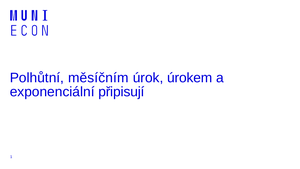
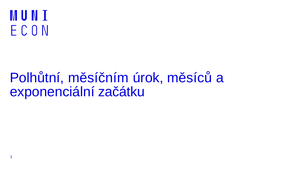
úrokem: úrokem -> měsíců (190, 78)
připisují: připisují -> začátku (121, 92)
